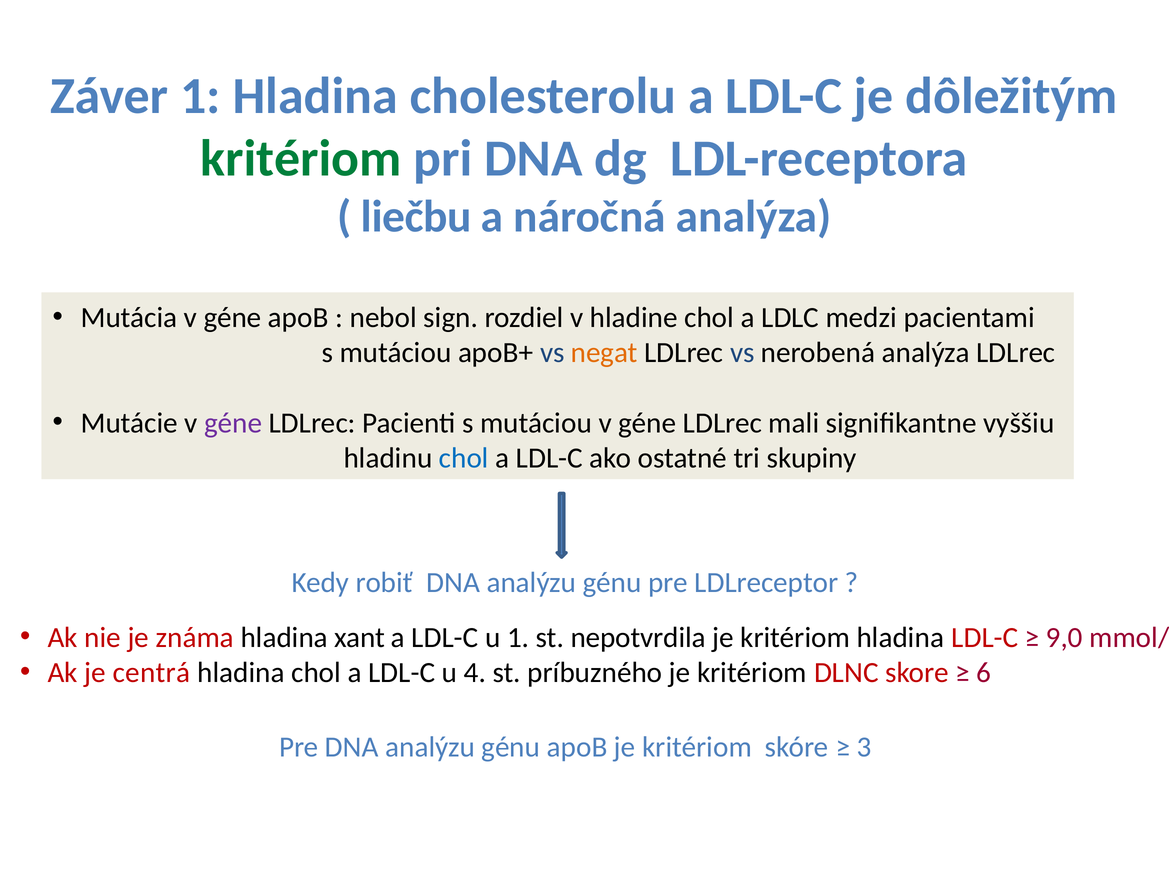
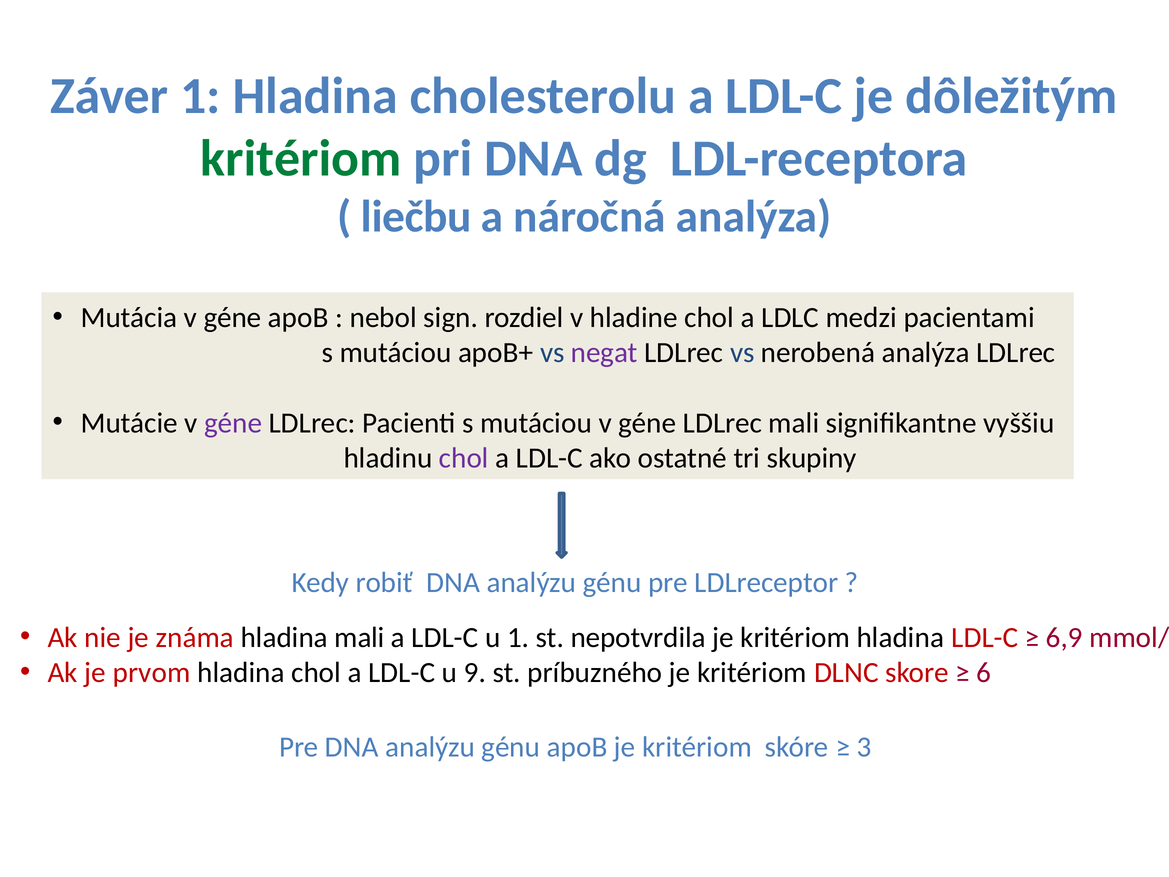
negat colour: orange -> purple (604, 353)
chol colour: blue -> purple (464, 458)
hladina xant: xant -> mali (359, 637)
9,0: 9,0 -> 6,9 (1064, 637)
centrá: centrá -> prvom (152, 672)
4: 4 -> 9 (475, 672)
